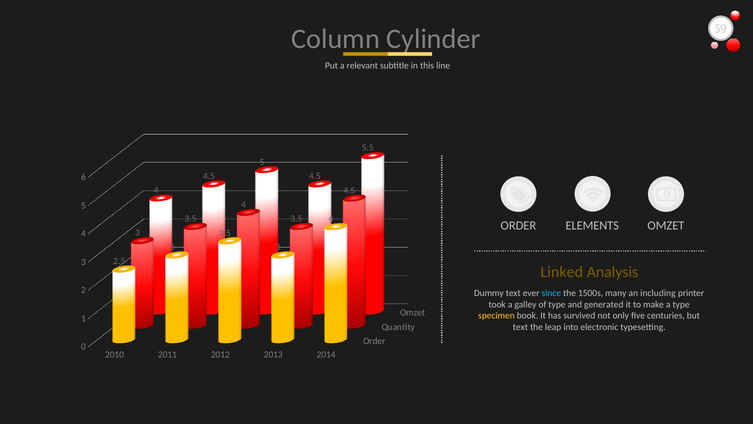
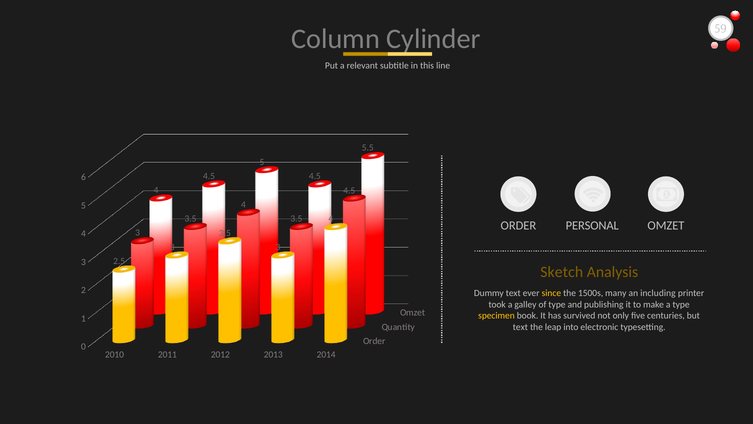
ELEMENTS: ELEMENTS -> PERSONAL (592, 225)
Linked: Linked -> Sketch (562, 272)
since colour: light blue -> yellow (551, 293)
generated: generated -> publishing (604, 304)
